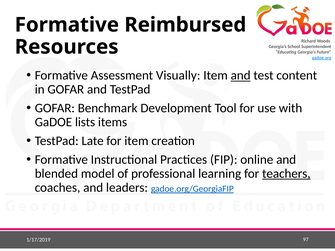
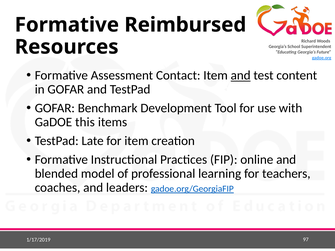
Visually: Visually -> Contact (178, 75)
lists: lists -> this (85, 122)
teachers underline: present -> none (286, 174)
